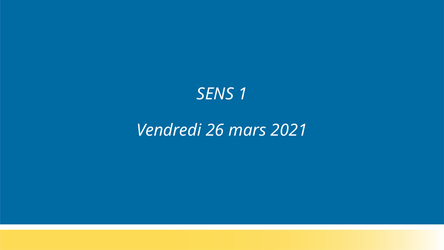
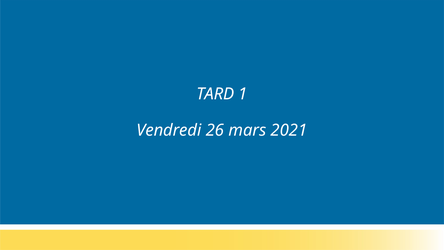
SENS: SENS -> TARD (215, 94)
